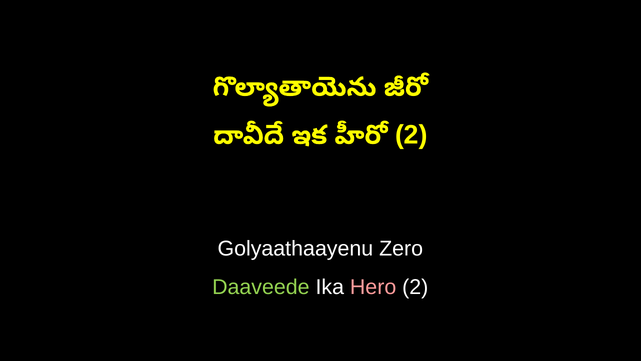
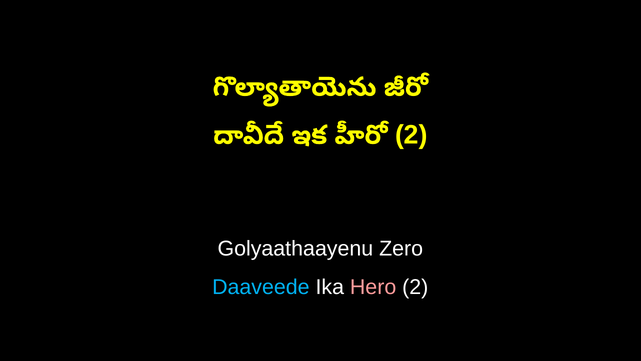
Daaveede colour: light green -> light blue (261, 287)
